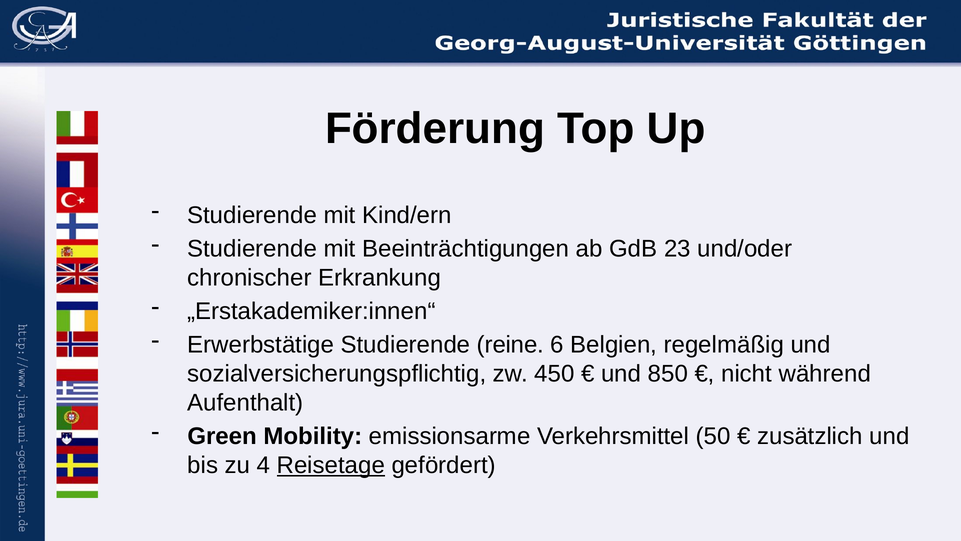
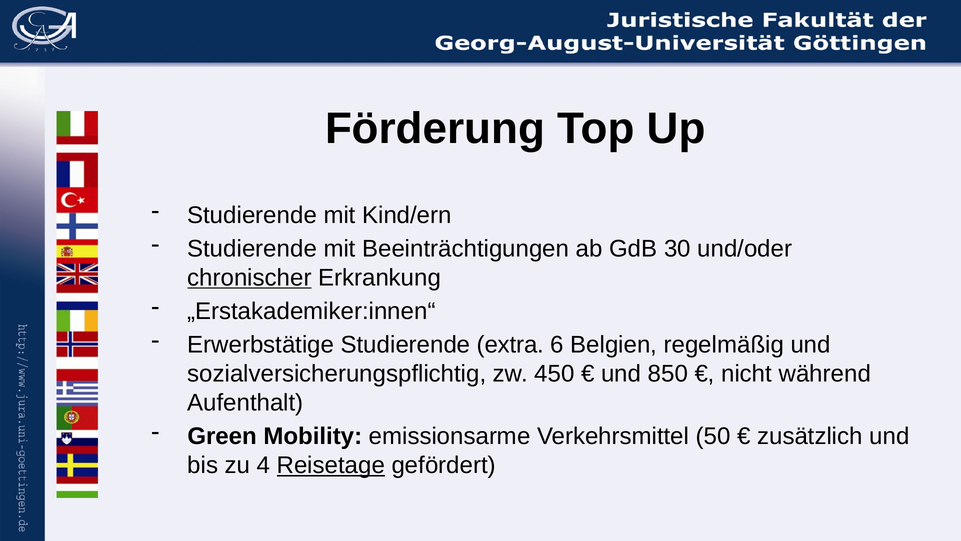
23: 23 -> 30 (677, 249)
chronischer underline: none -> present (249, 277)
reine: reine -> extra (510, 345)
